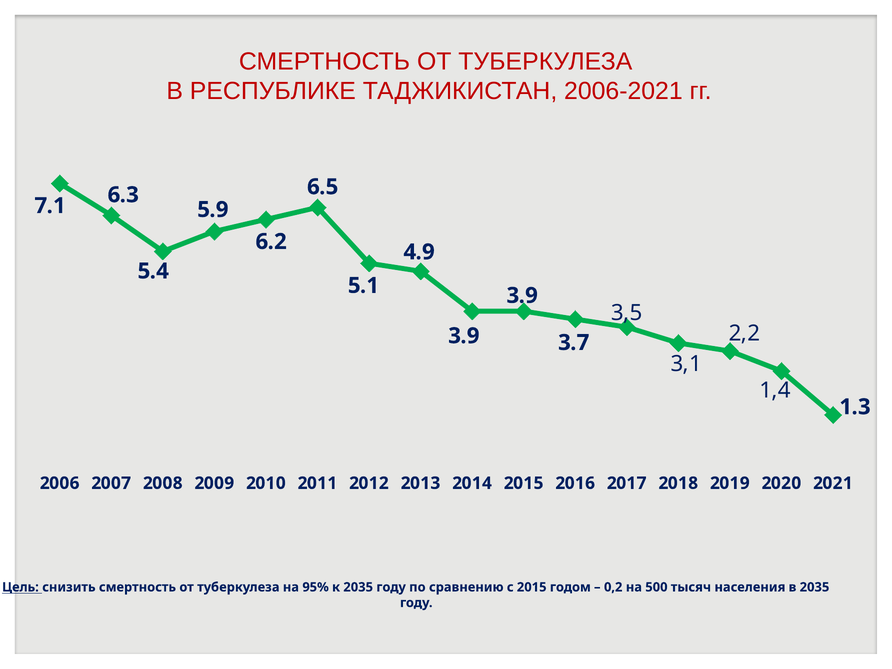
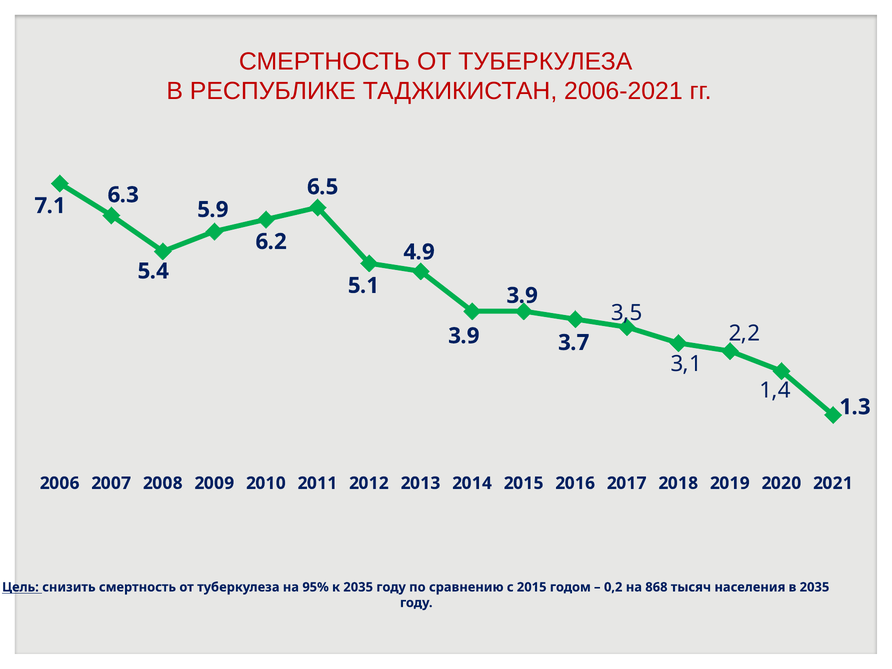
500: 500 -> 868 (656, 587)
